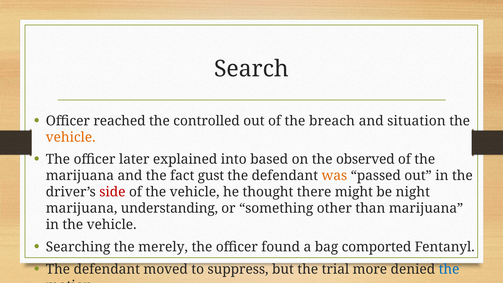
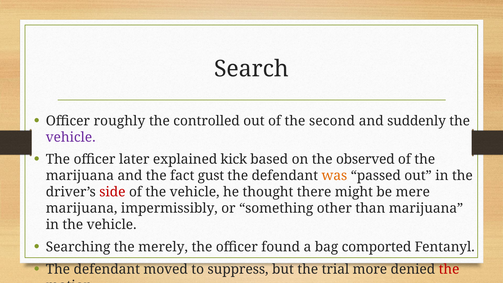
reached: reached -> roughly (119, 121)
breach: breach -> second (332, 121)
situation: situation -> suddenly (417, 121)
vehicle colour: orange -> purple (71, 137)
into: into -> kick (234, 159)
night: night -> mere (413, 192)
understanding: understanding -> impermissibly (169, 208)
the colour: blue -> red (449, 269)
